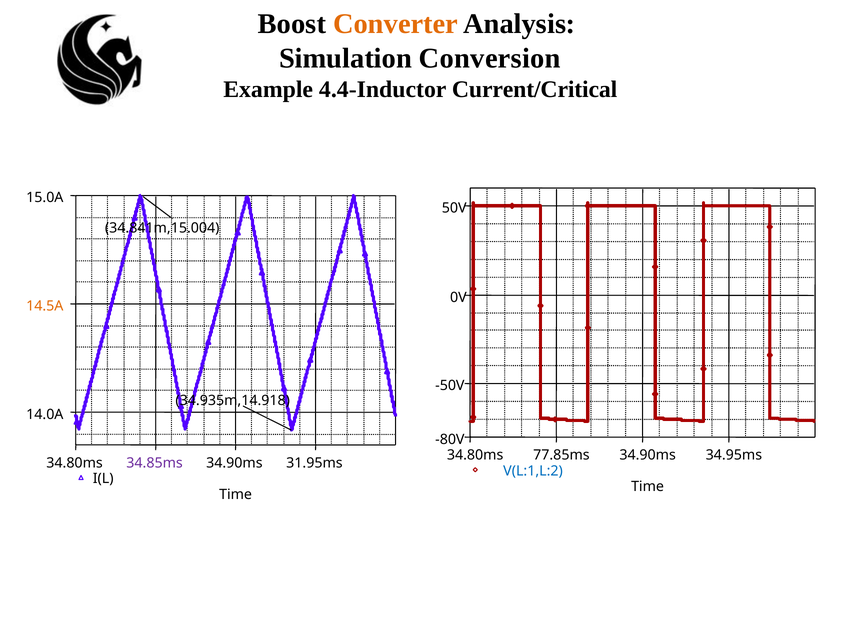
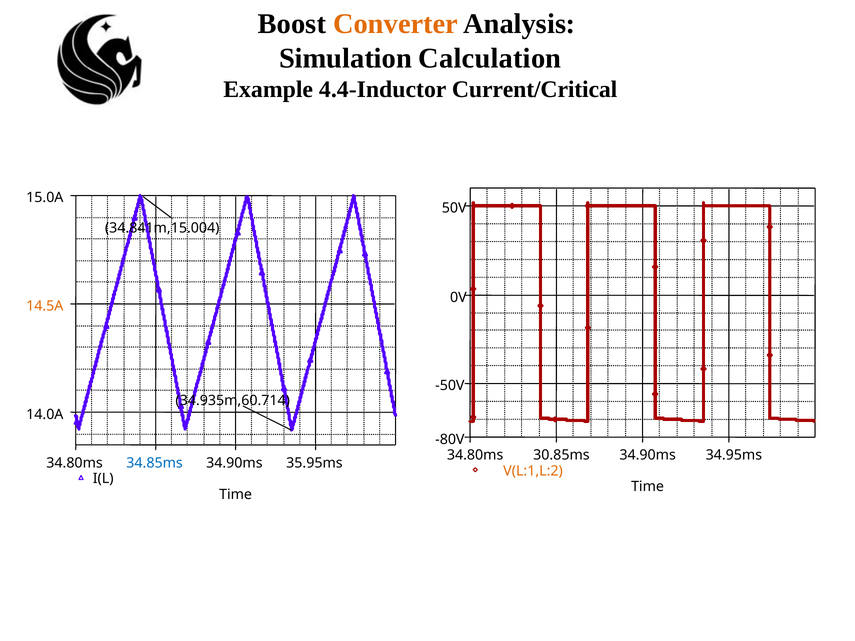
Conversion: Conversion -> Calculation (490, 58)
34.935m,14.918: 34.935m,14.918 -> 34.935m,60.714 (233, 401)
77.85ms: 77.85ms -> 30.85ms (561, 455)
34.85ms colour: purple -> blue (155, 463)
31.95ms: 31.95ms -> 35.95ms (314, 463)
V(L:1,L:2 colour: blue -> orange (533, 471)
